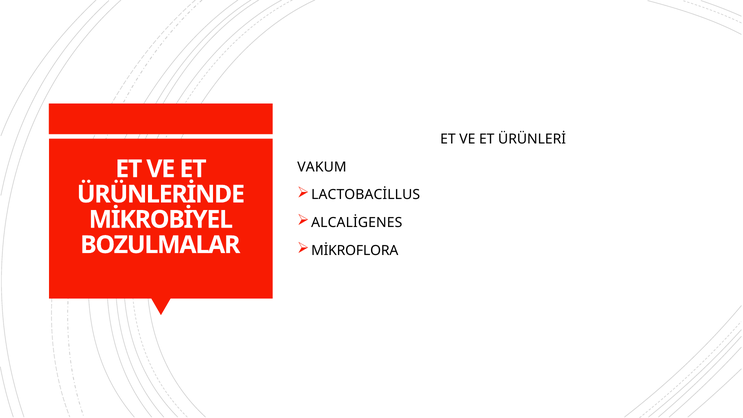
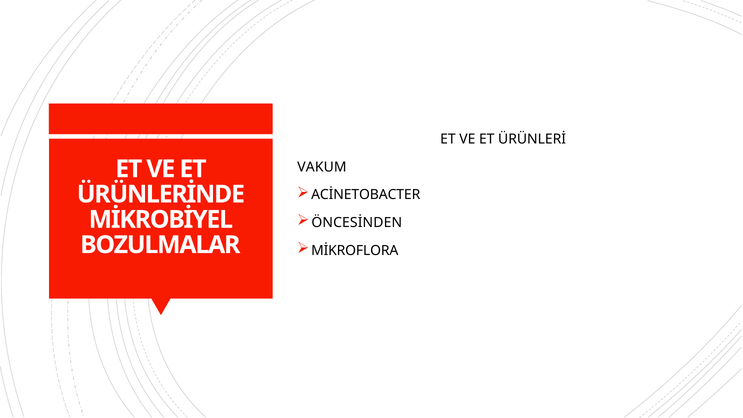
LACTOBACİLLUS: LACTOBACİLLUS -> ACİNETOBACTER (366, 195)
ALCALİGENES: ALCALİGENES -> ÖNCESİNDEN (357, 223)
